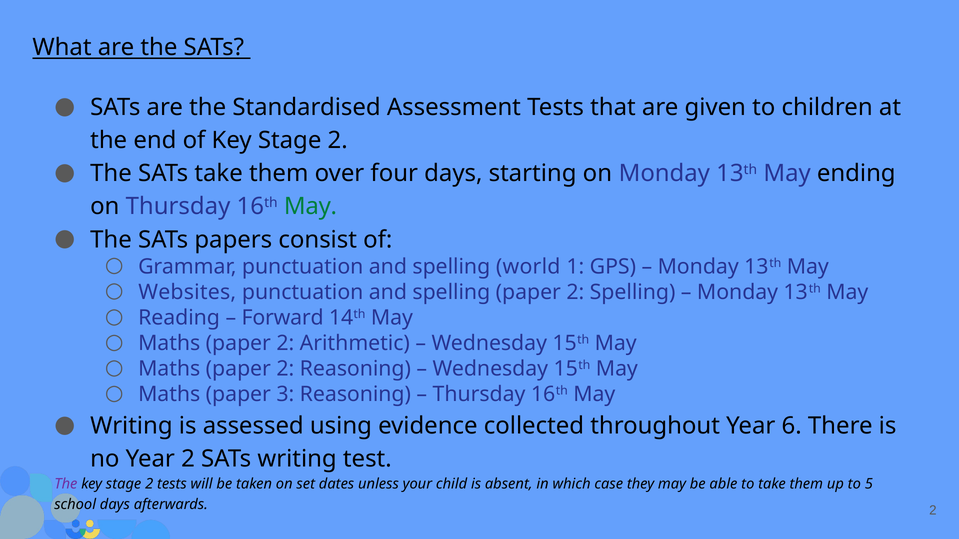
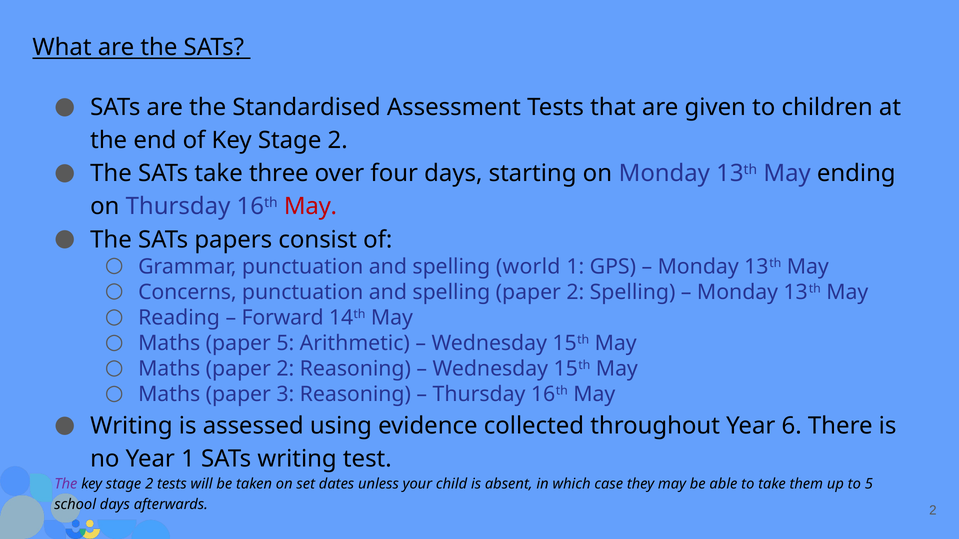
SATs take them: them -> three (279, 174)
May colour: green -> red (310, 207)
Websites: Websites -> Concerns (187, 292)
2: 2 -> 5 (285, 343)
Year 2: 2 -> 1 (188, 459)
